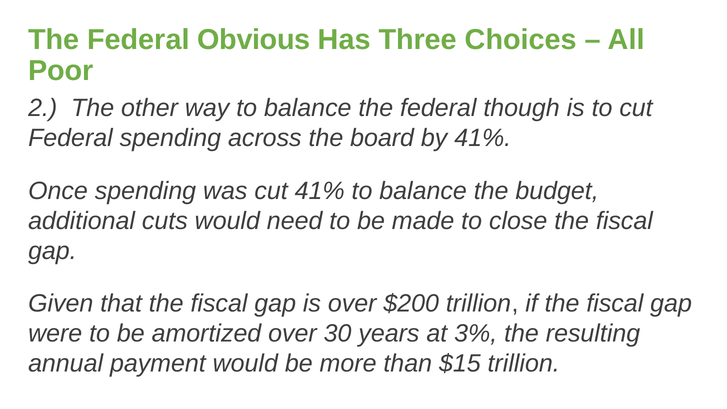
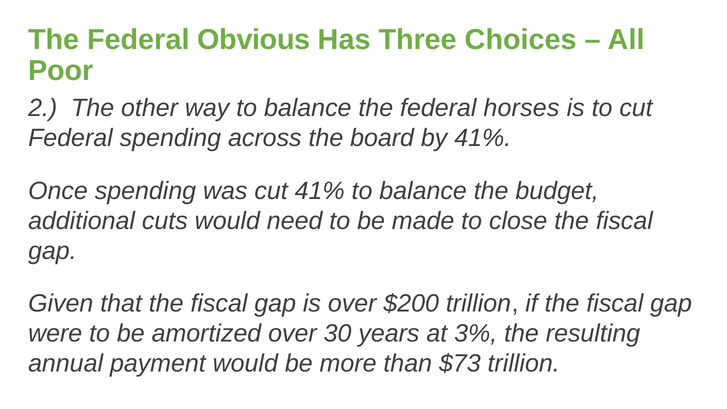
though: though -> horses (521, 108)
$15: $15 -> $73 (460, 363)
